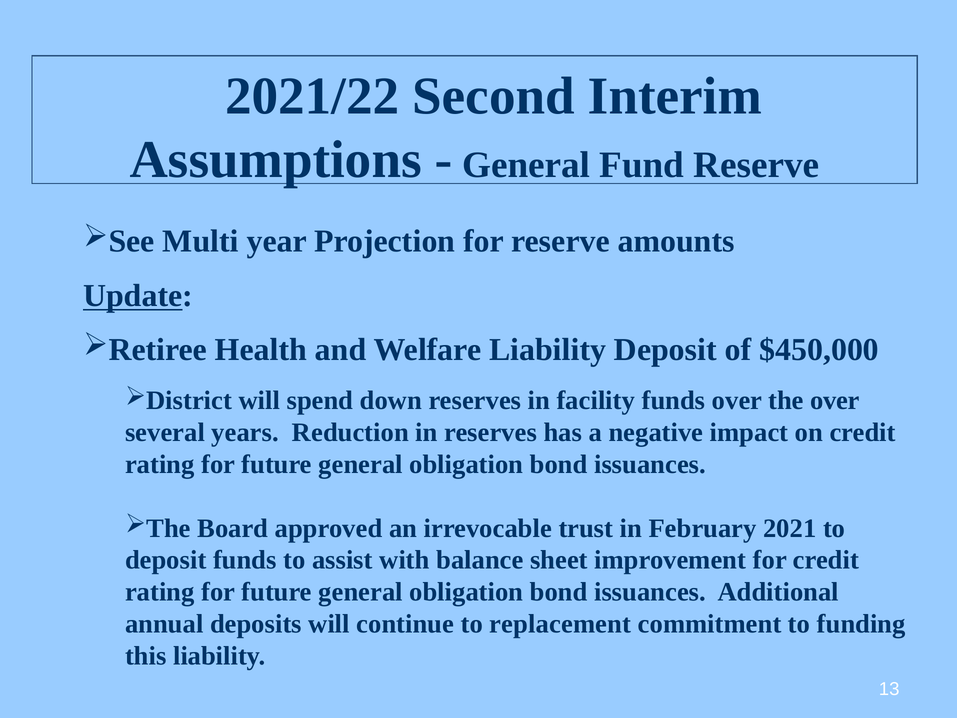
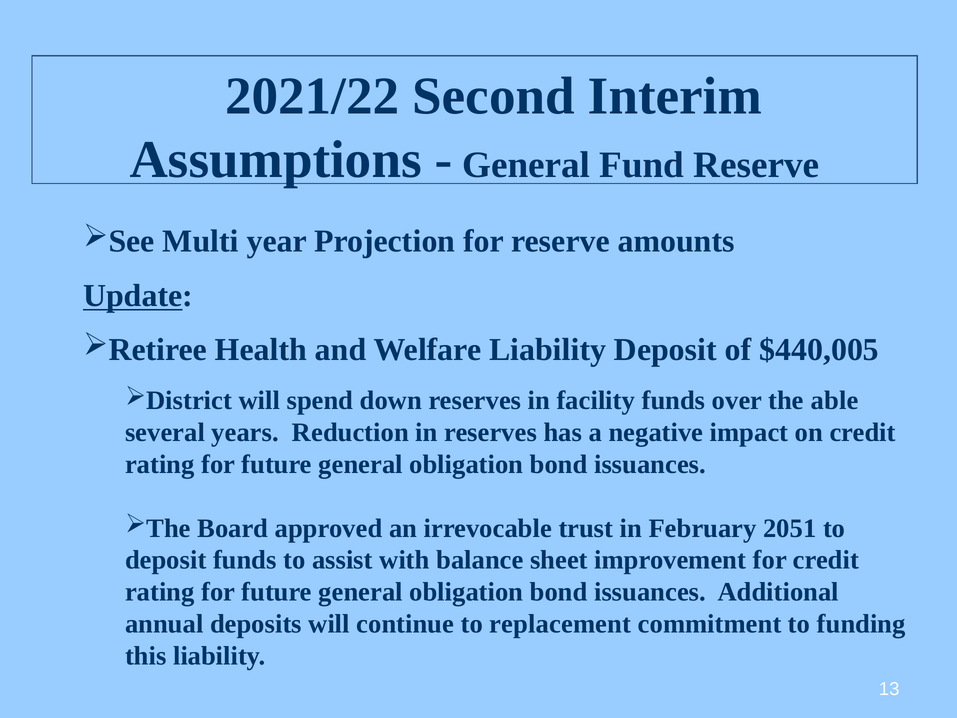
$450,000: $450,000 -> $440,005 (819, 350)
the over: over -> able (835, 400)
2021: 2021 -> 2051 (790, 528)
